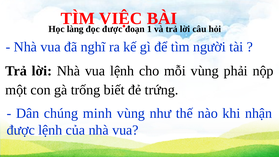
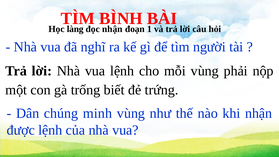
VIỆC: VIỆC -> BÌNH (121, 19)
đọc được: được -> nhận (112, 29)
